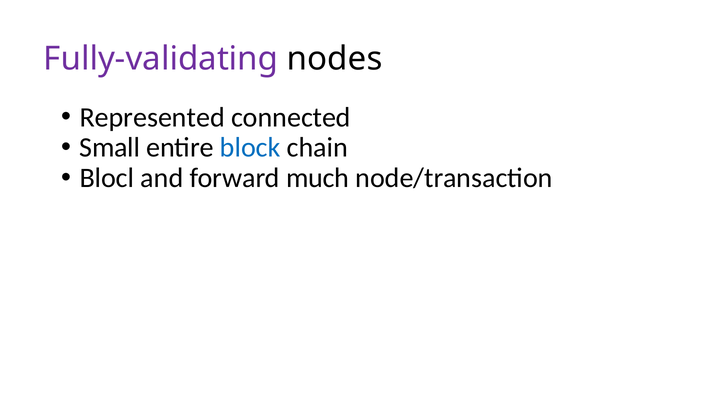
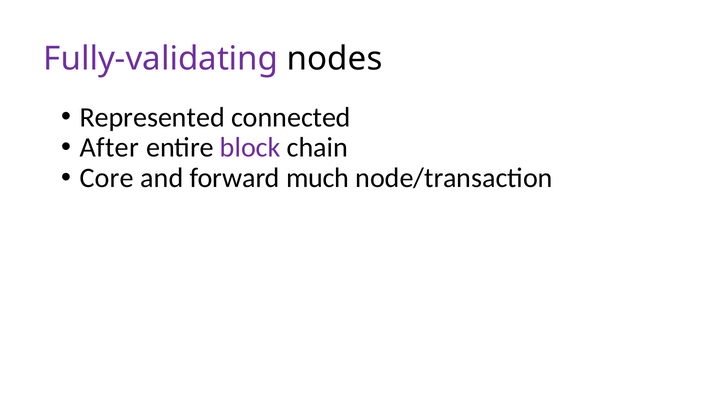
Small: Small -> After (109, 148)
block colour: blue -> purple (250, 148)
Blocl: Blocl -> Core (107, 178)
